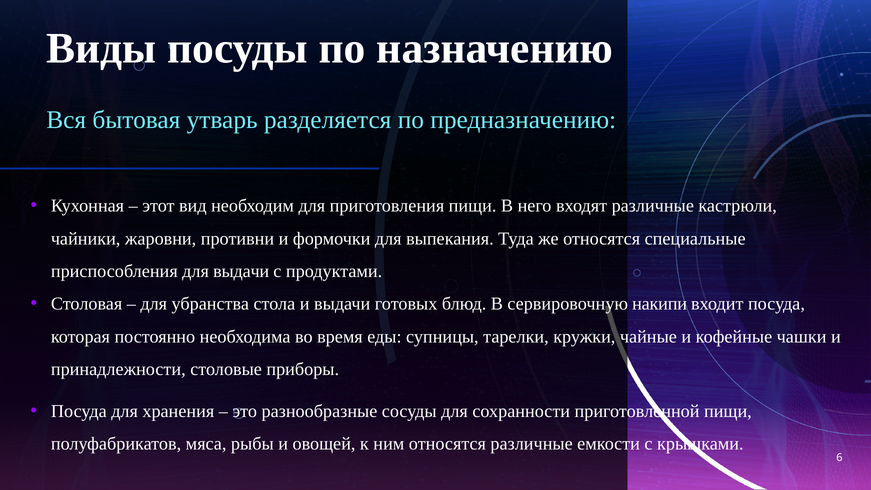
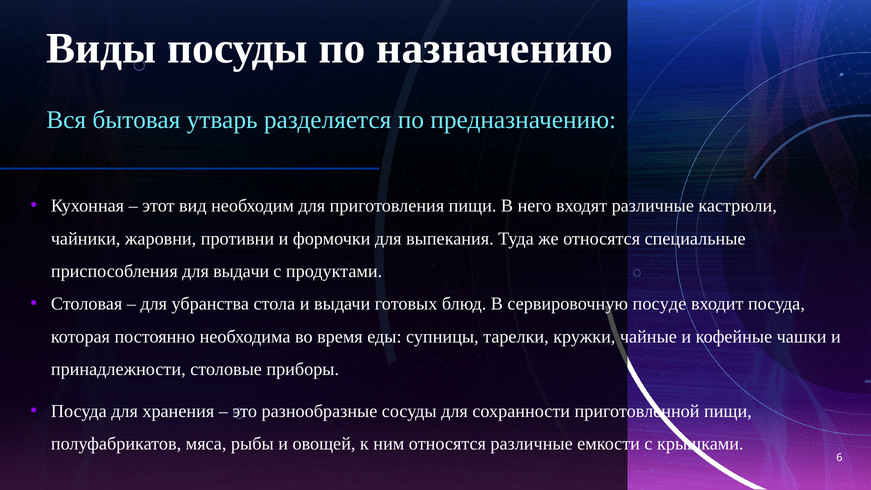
накипи: накипи -> посуде (659, 304)
